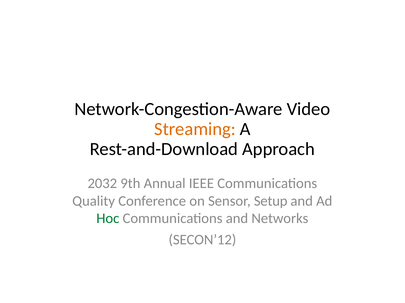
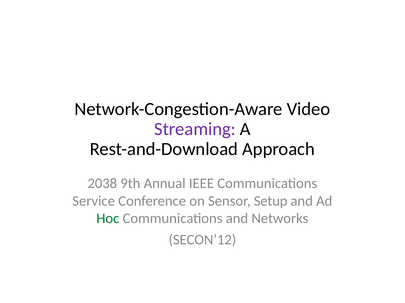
Streaming colour: orange -> purple (195, 129)
2032: 2032 -> 2038 (102, 184)
Quality: Quality -> Service (94, 201)
